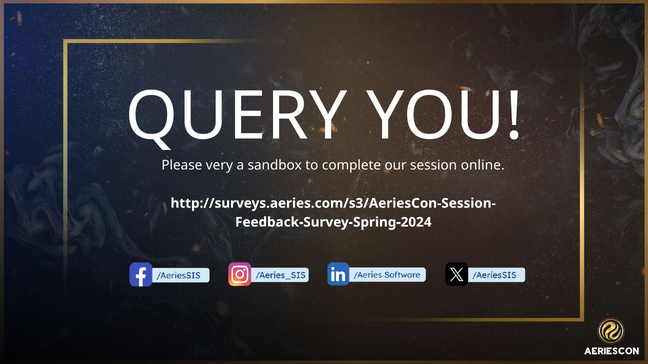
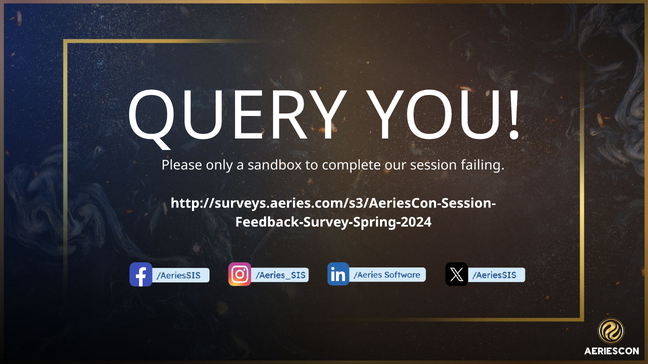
very: very -> only (219, 166)
online: online -> failing (483, 166)
